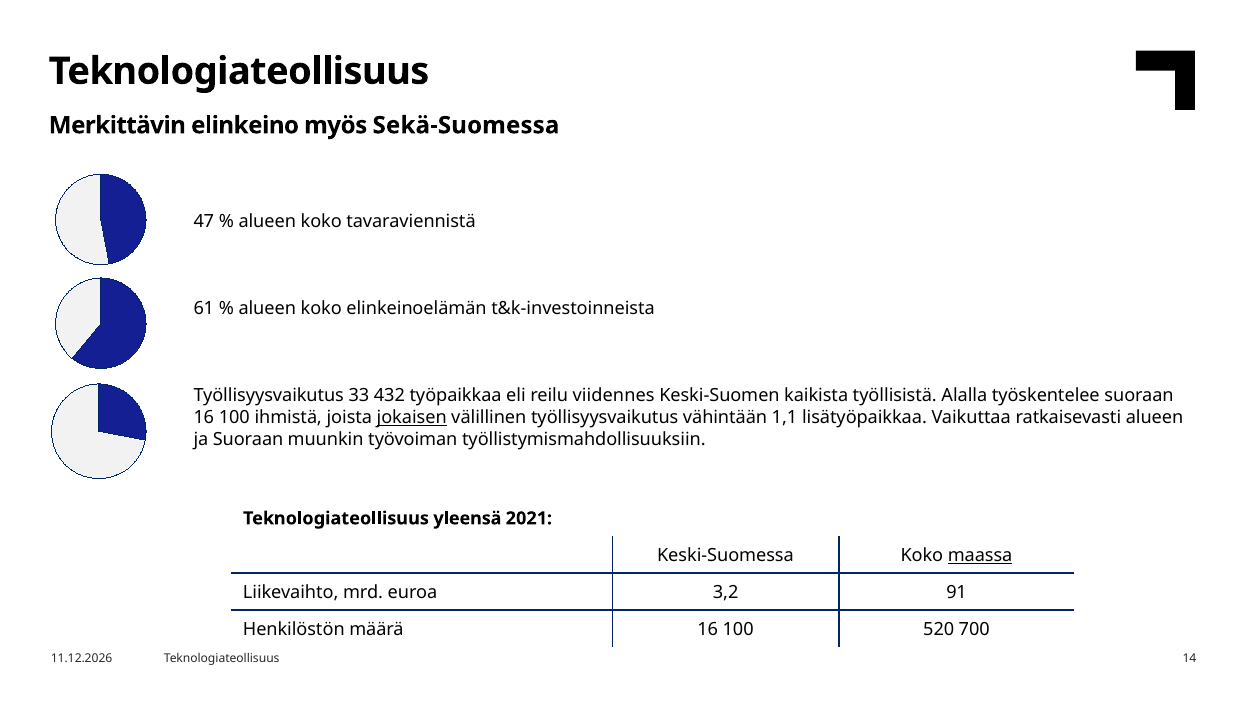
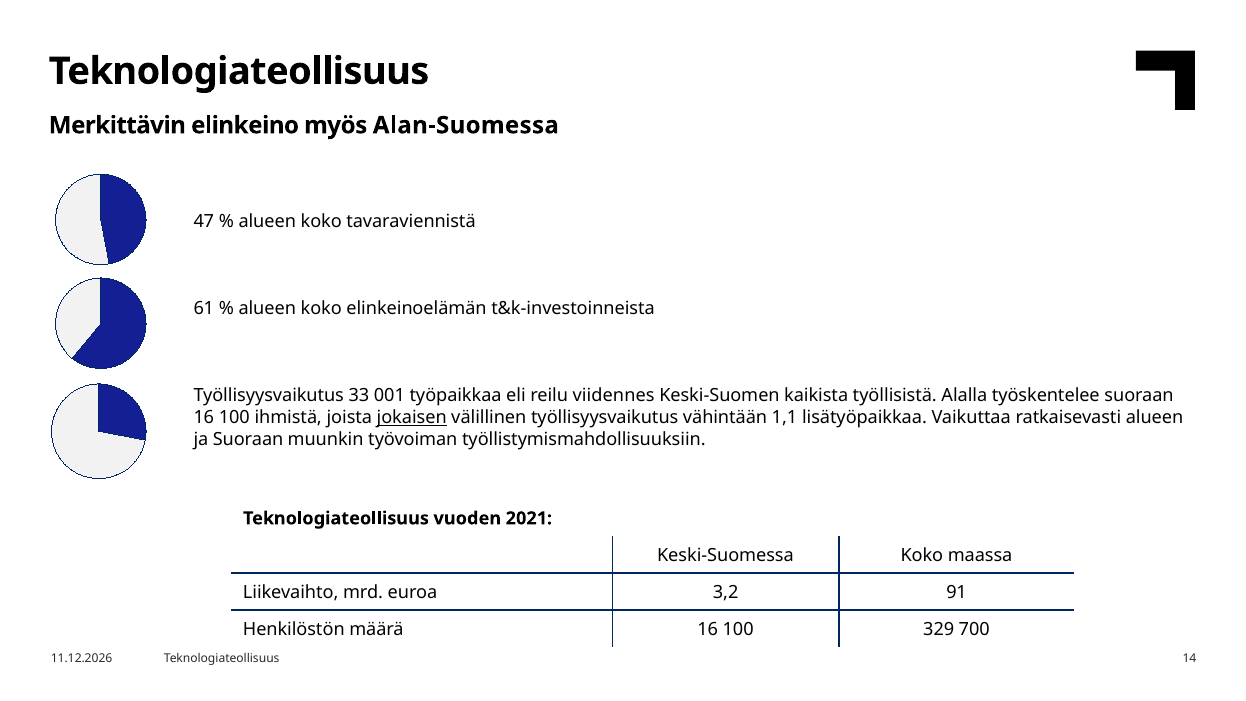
Sekä-Suomessa: Sekä-Suomessa -> Alan-Suomessa (466, 125)
432: 432 -> 001 (389, 396)
yleensä: yleensä -> vuoden (467, 518)
maassa underline: present -> none (980, 555)
520: 520 -> 329 (939, 629)
